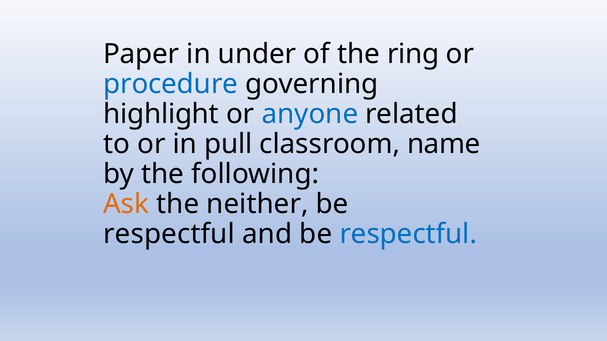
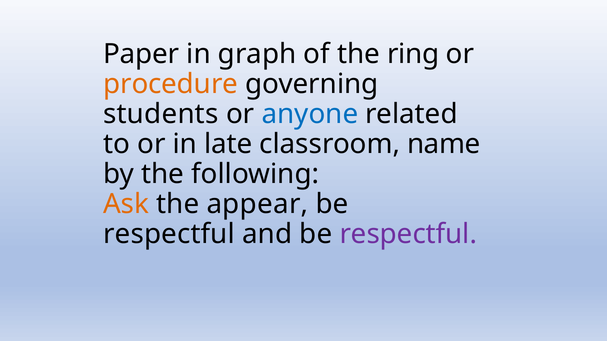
under: under -> graph (257, 54)
procedure colour: blue -> orange (171, 84)
highlight: highlight -> students (161, 114)
pull: pull -> late (228, 144)
neither: neither -> appear (257, 204)
respectful colour: blue -> purple (408, 234)
